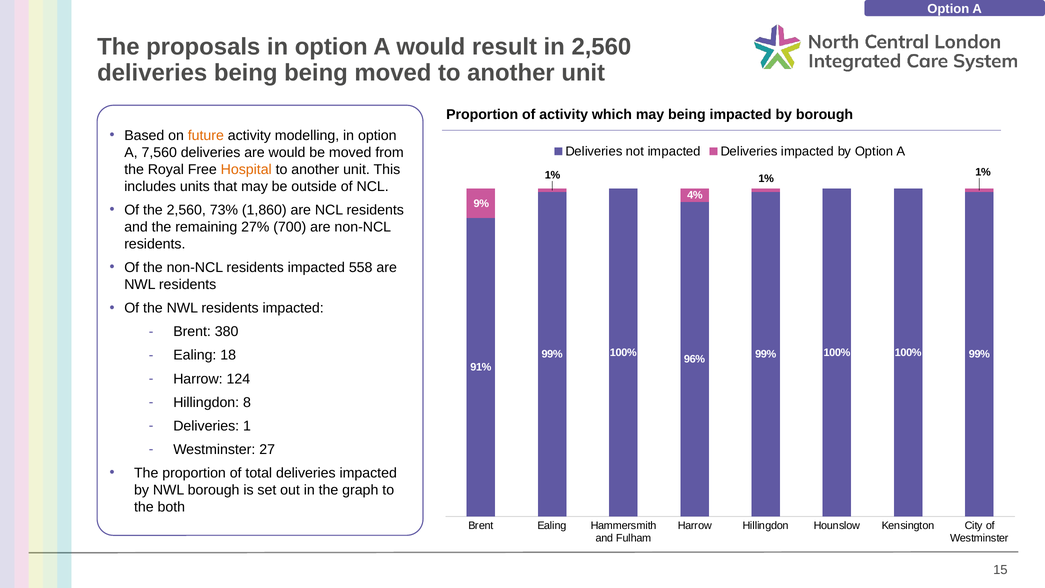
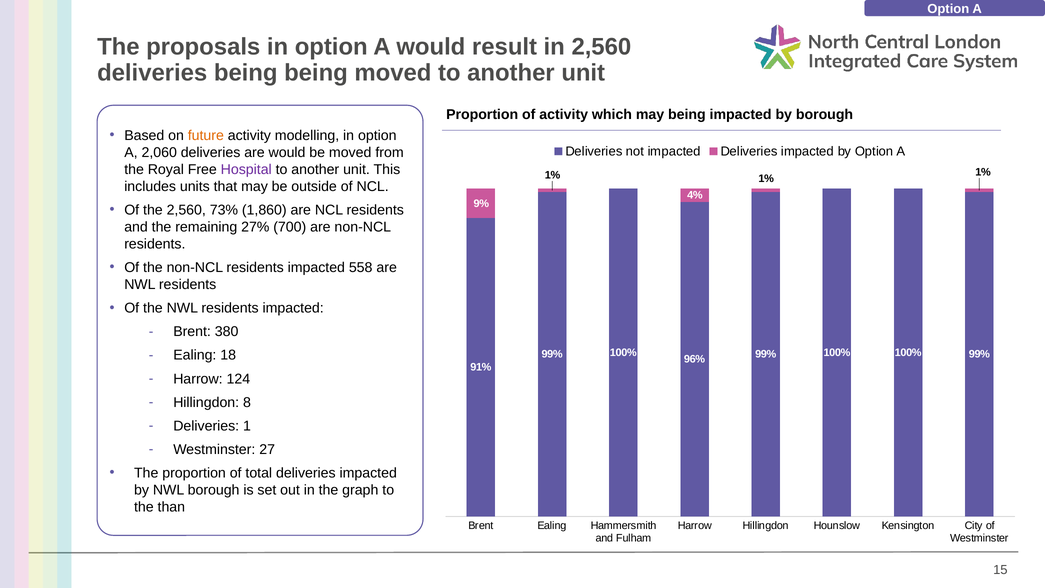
7,560: 7,560 -> 2,060 (159, 152)
Hospital colour: orange -> purple (246, 169)
both: both -> than (171, 507)
